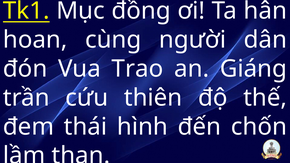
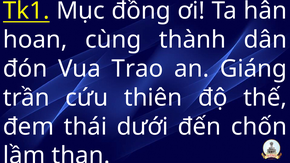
người: người -> thành (193, 40)
hình: hình -> dưới (143, 127)
